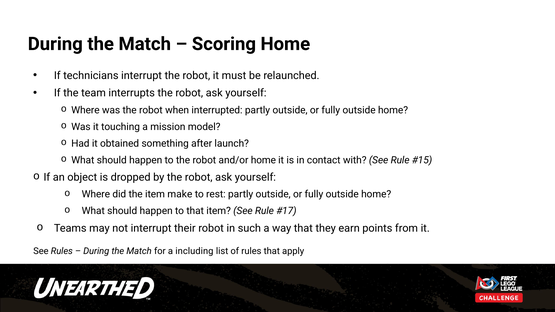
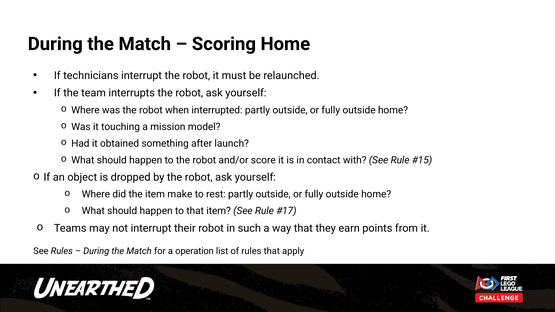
and/or home: home -> score (263, 160)
including: including -> operation (194, 251)
